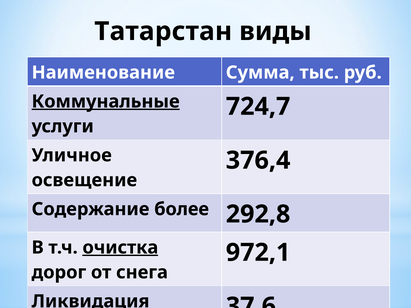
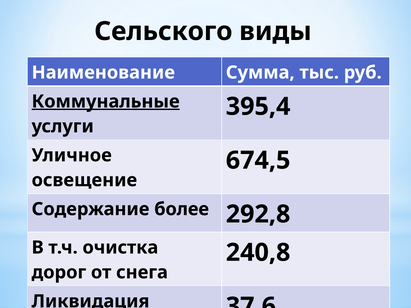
Татарстан: Татарстан -> Сельского (163, 31)
724,7: 724,7 -> 395,4 (258, 107)
376,4: 376,4 -> 674,5 (258, 160)
очистка underline: present -> none (120, 248)
972,1: 972,1 -> 240,8 (258, 253)
